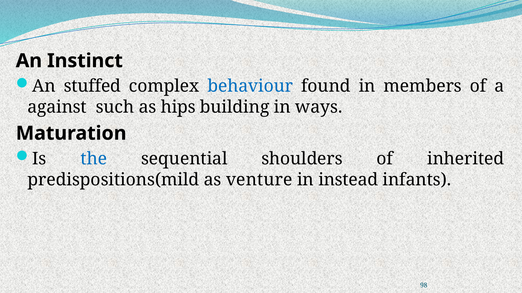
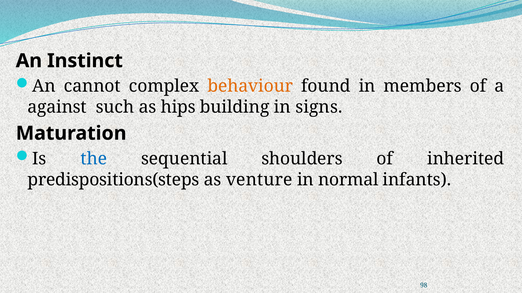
stuffed: stuffed -> cannot (92, 86)
behaviour colour: blue -> orange (250, 86)
ways: ways -> signs (319, 107)
predispositions(mild: predispositions(mild -> predispositions(steps (113, 180)
instead: instead -> normal (348, 180)
